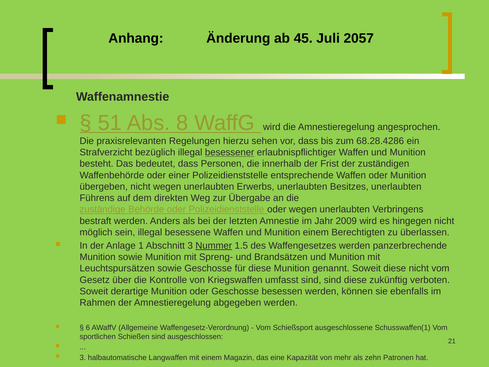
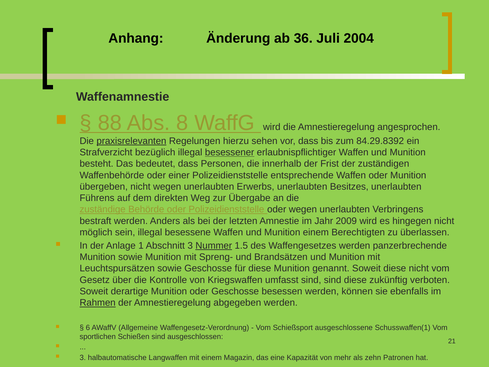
45: 45 -> 36 (303, 38)
2057: 2057 -> 2004 (359, 38)
51: 51 -> 88 (110, 123)
praxisrelevanten underline: none -> present (131, 141)
68.28.4286: 68.28.4286 -> 84.29.8392 (380, 141)
Rahmen underline: none -> present (98, 303)
